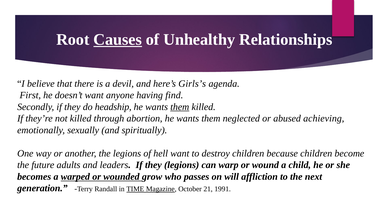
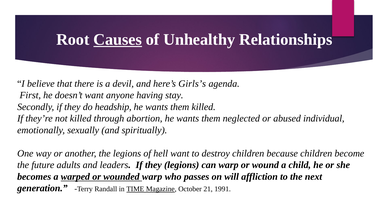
find: find -> stay (174, 95)
them underline: present -> none (180, 107)
achieving: achieving -> individual (324, 119)
wounded grow: grow -> warp (152, 177)
